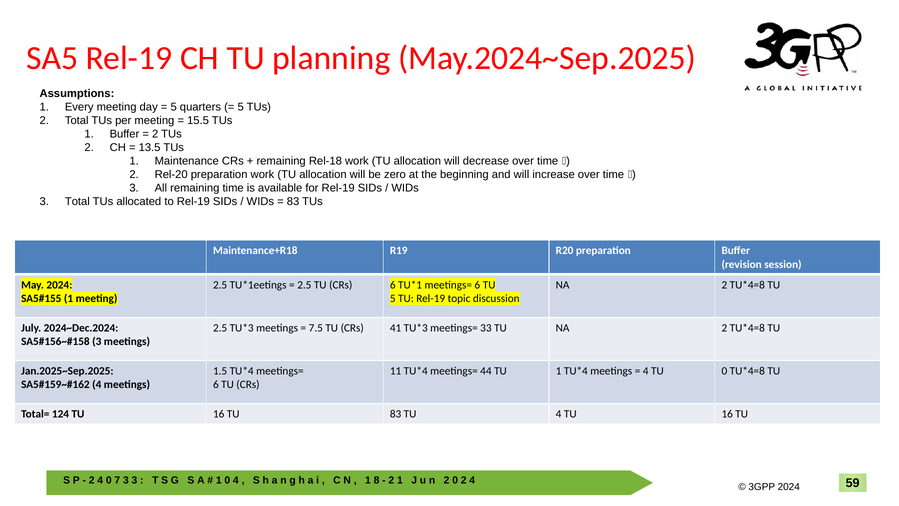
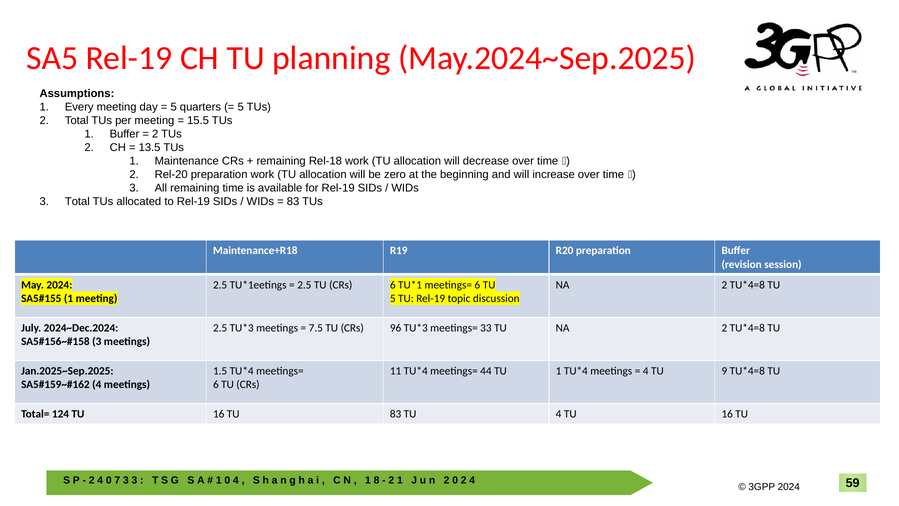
41: 41 -> 96 (396, 328)
TU 0: 0 -> 9 (724, 371)
